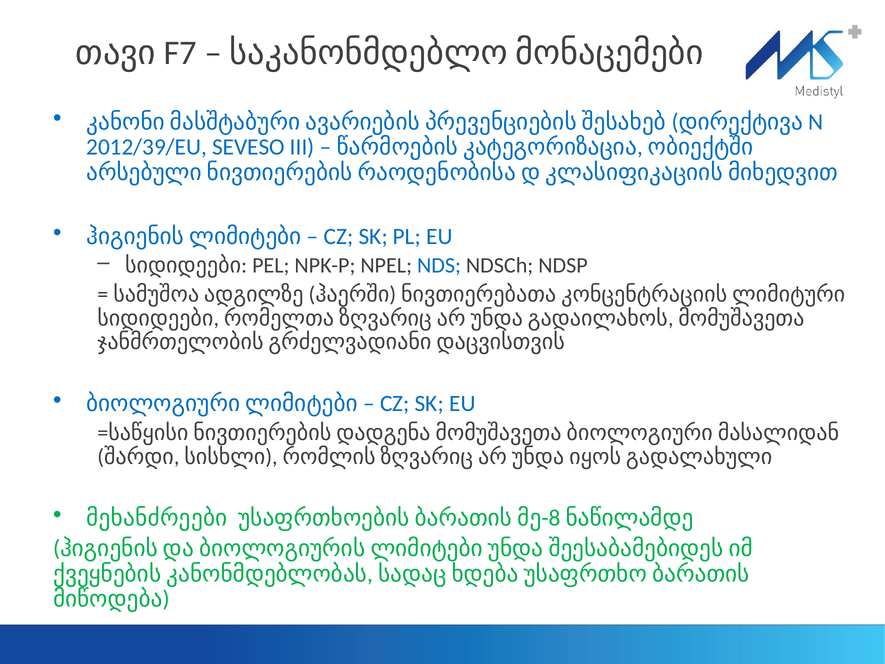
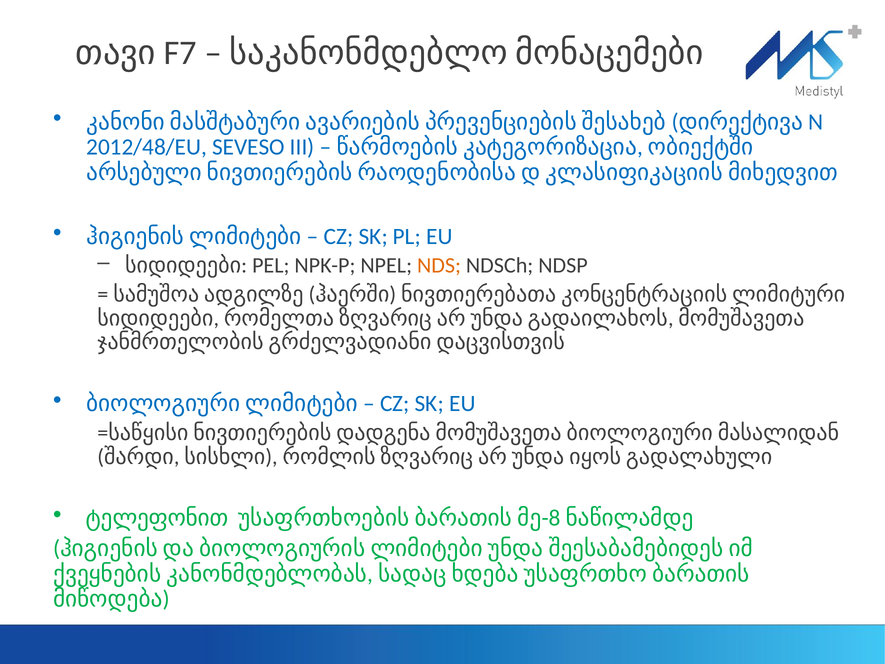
2012/39/EU: 2012/39/EU -> 2012/48/EU (147, 147)
NDS colour: blue -> orange (439, 265)
მეხანძრეები: მეხანძრეები -> ტელეფონით (157, 518)
